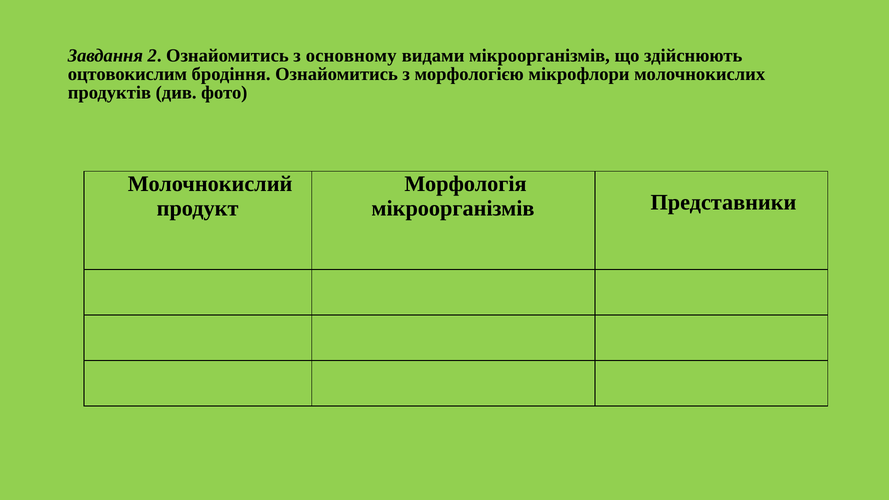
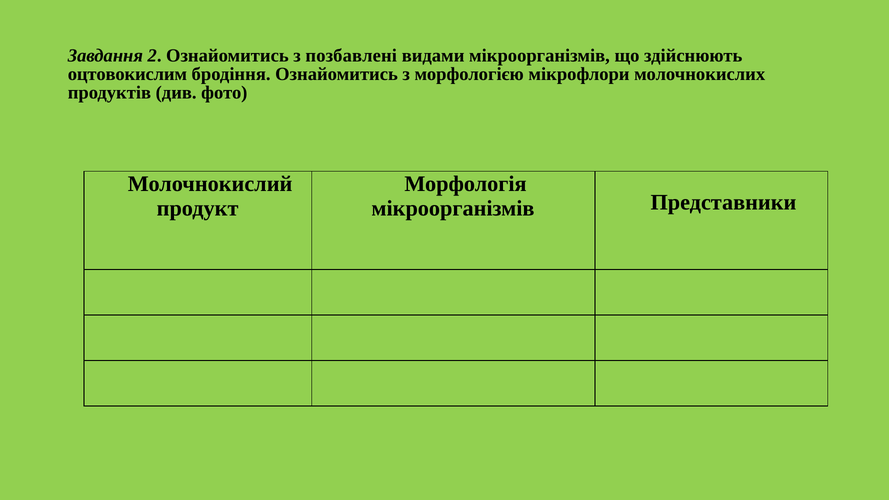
основному: основному -> позбавлені (351, 56)
